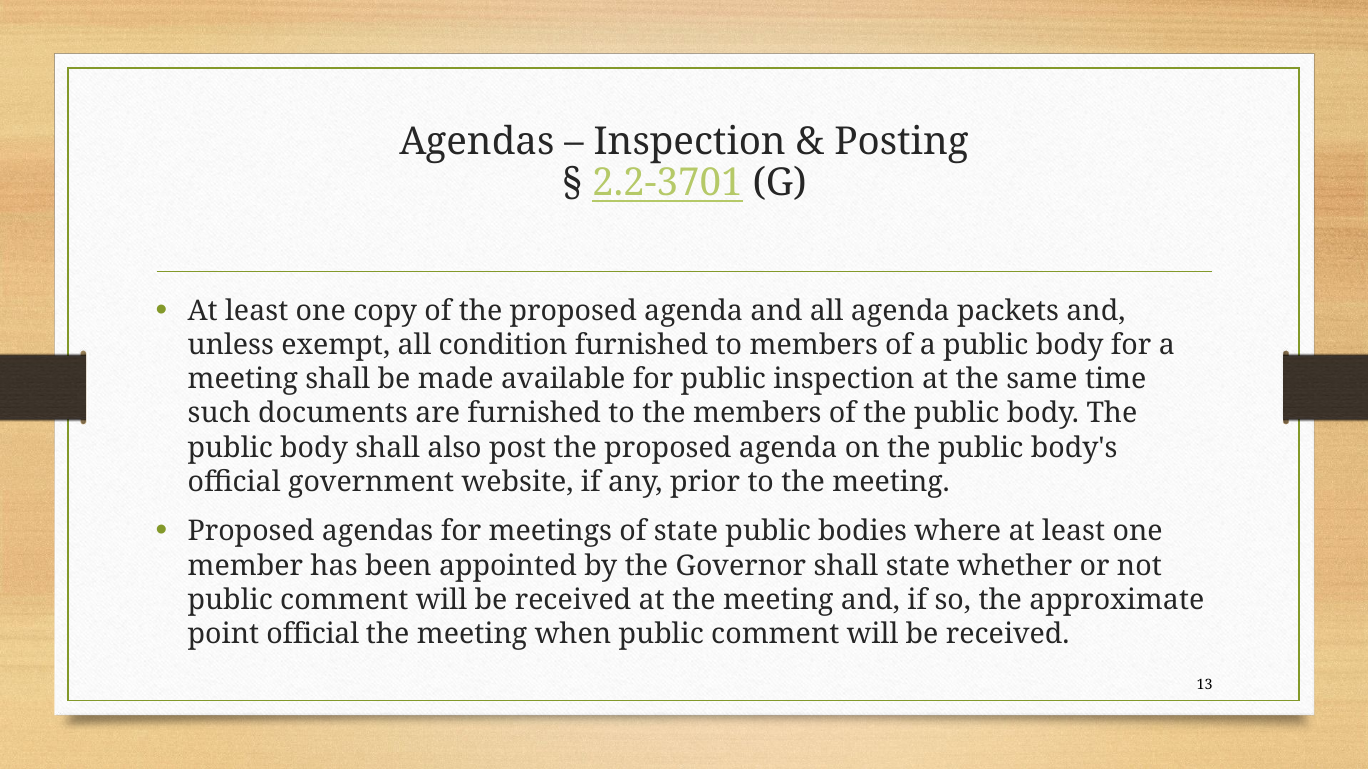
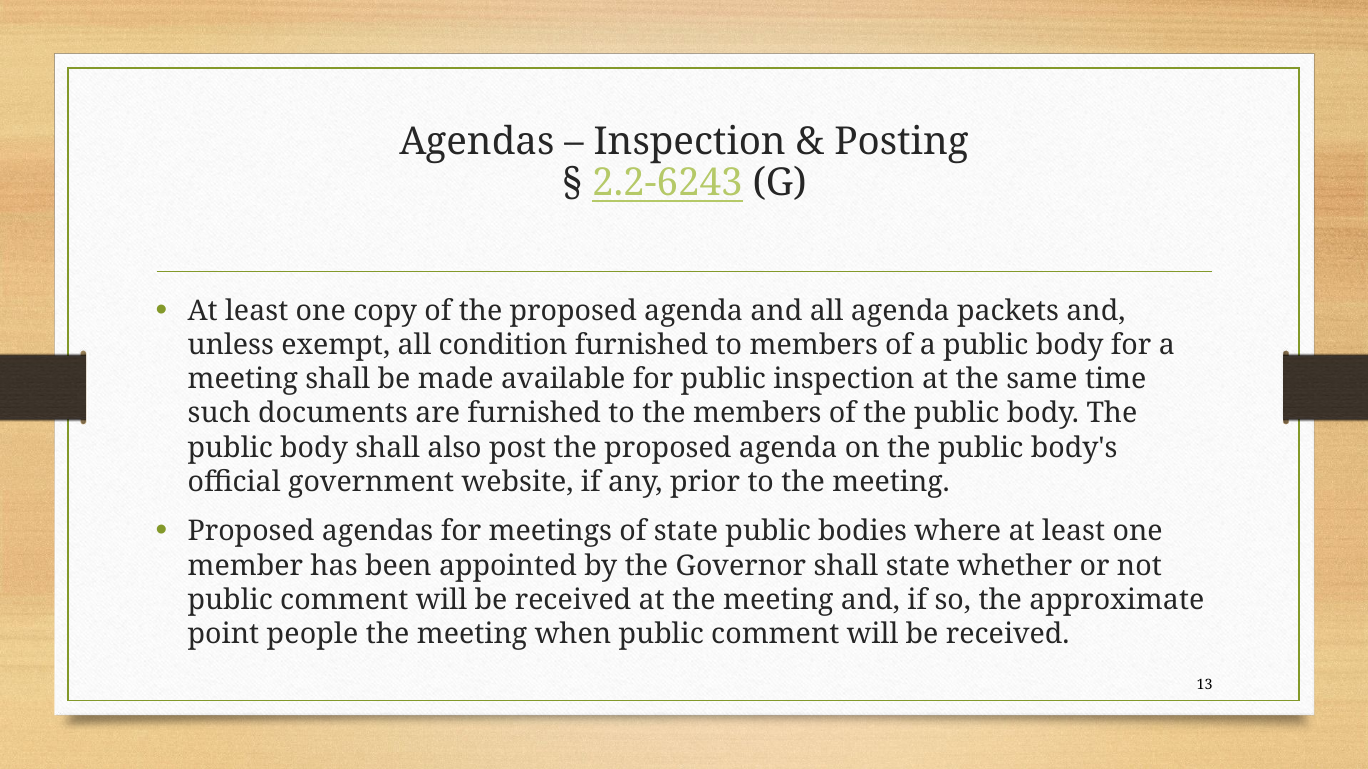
2.2-3701: 2.2-3701 -> 2.2-6243 (667, 183)
point official: official -> people (313, 634)
